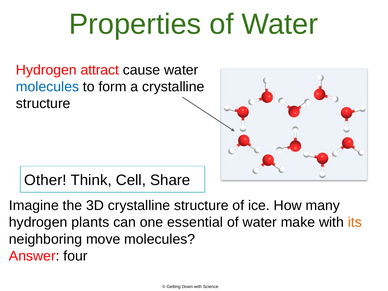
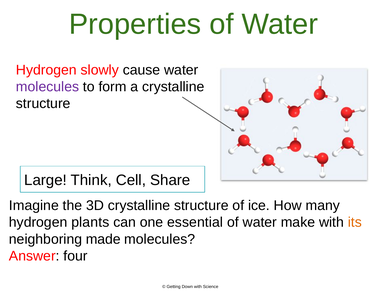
attract: attract -> slowly (100, 70)
molecules colour: blue -> purple (48, 87)
Other: Other -> Large (45, 180)
move: move -> made (103, 239)
